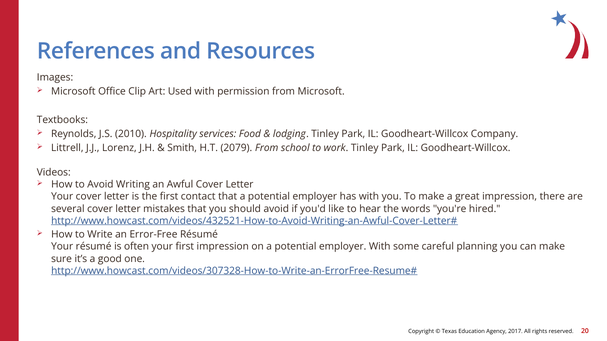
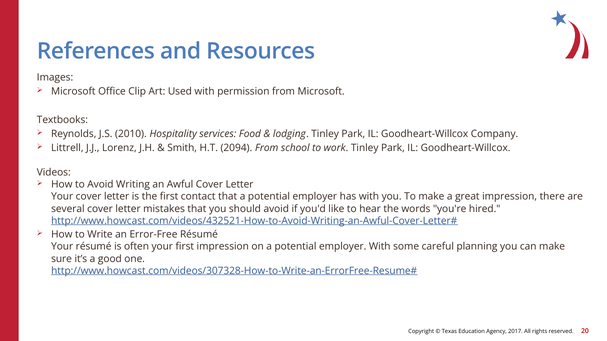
2079: 2079 -> 2094 (236, 148)
